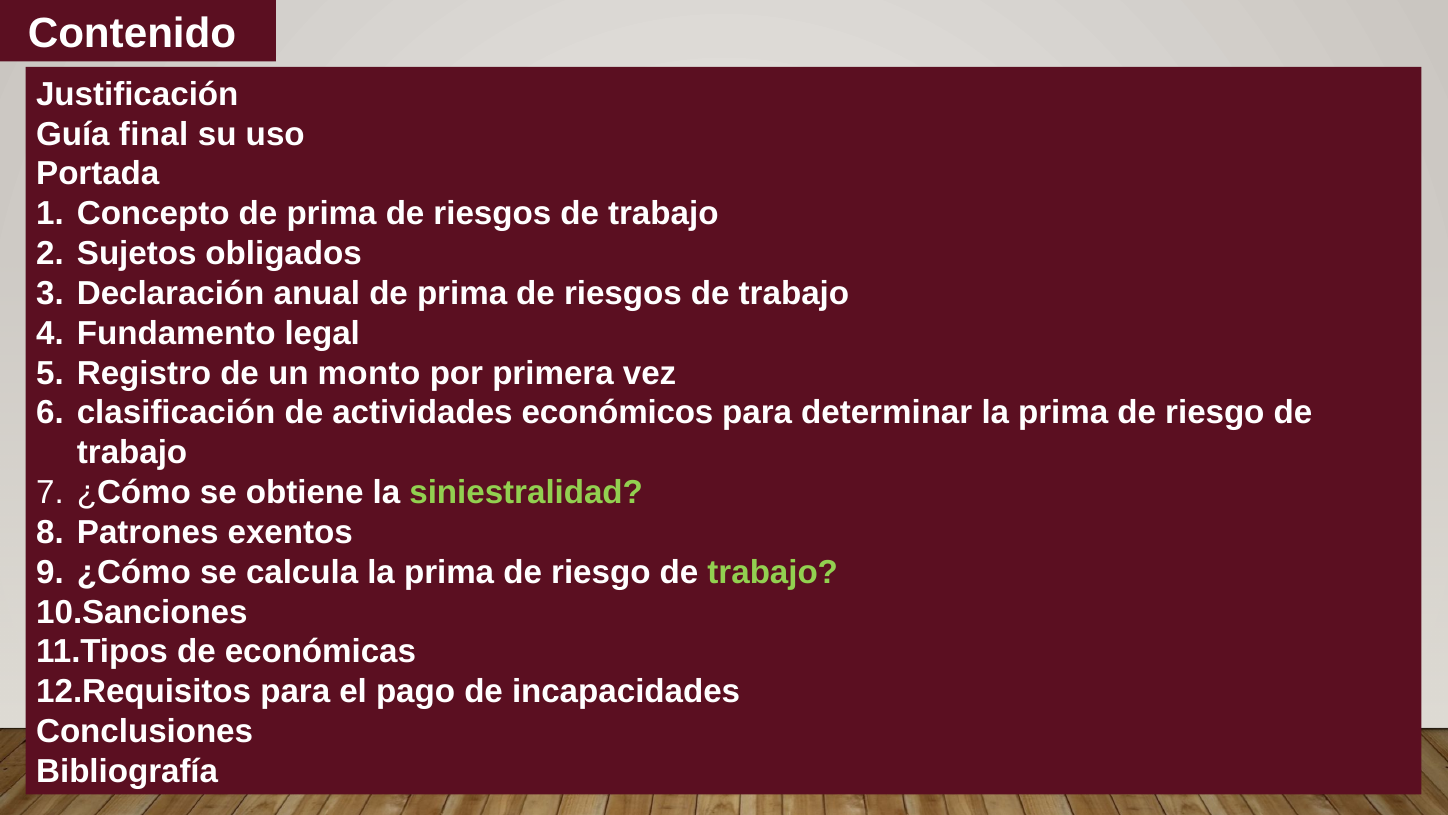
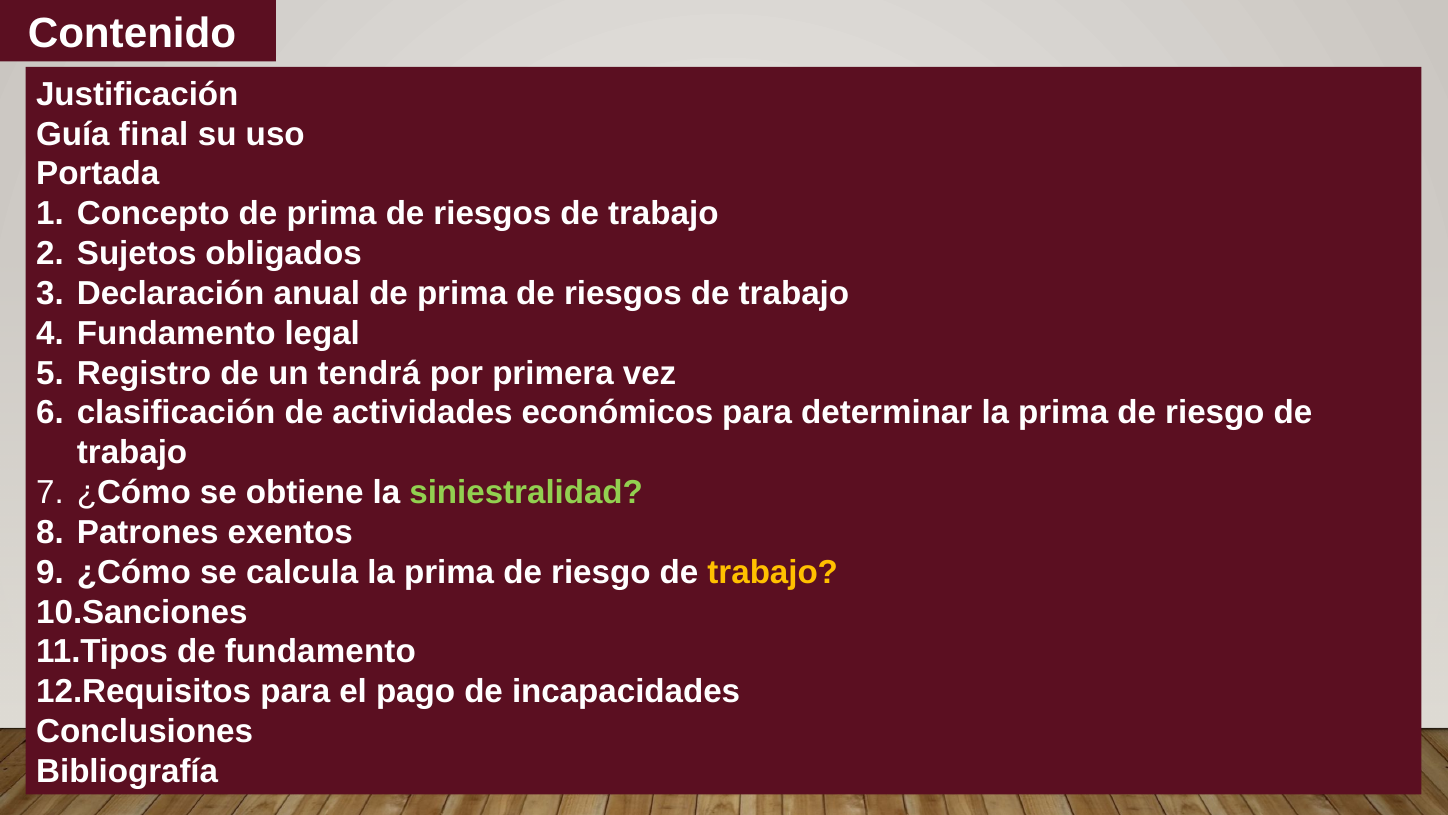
monto: monto -> tendrá (369, 373)
trabajo colour: light green -> yellow (773, 572)
de económicas: económicas -> fundamento (320, 652)
